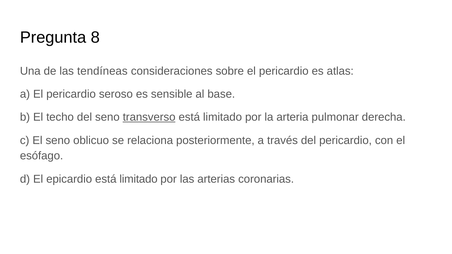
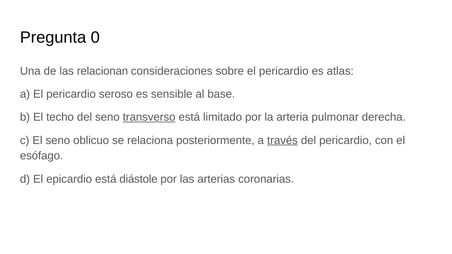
8: 8 -> 0 (95, 37)
tendíneas: tendíneas -> relacionan (102, 71)
través underline: none -> present (282, 140)
epicardio está limitado: limitado -> diástole (139, 179)
